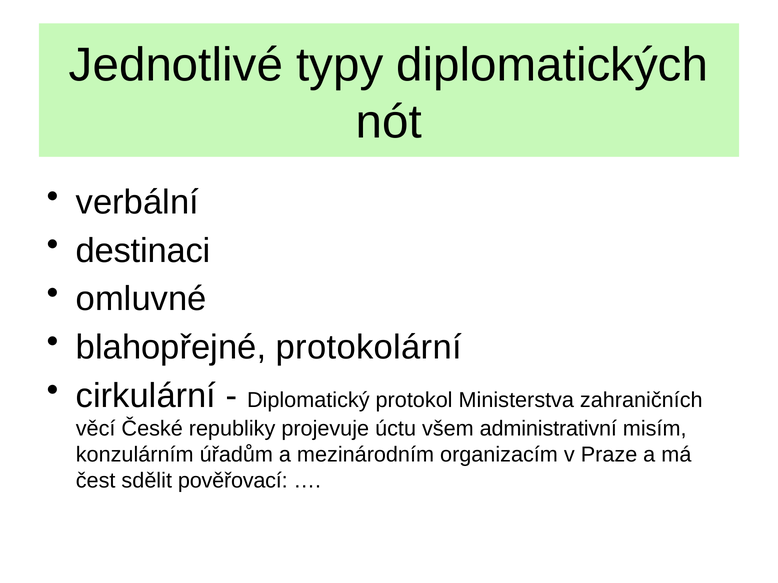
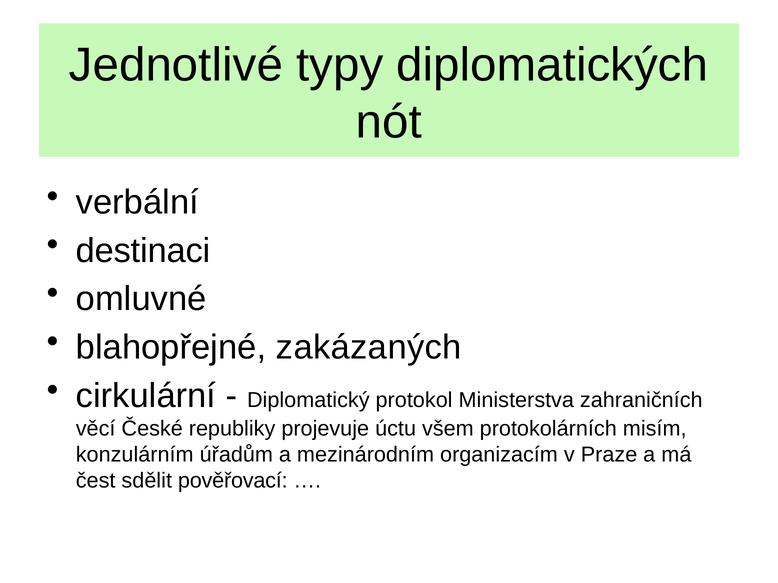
protokolární: protokolární -> zakázaných (369, 348)
administrativní: administrativní -> protokolárních (548, 429)
